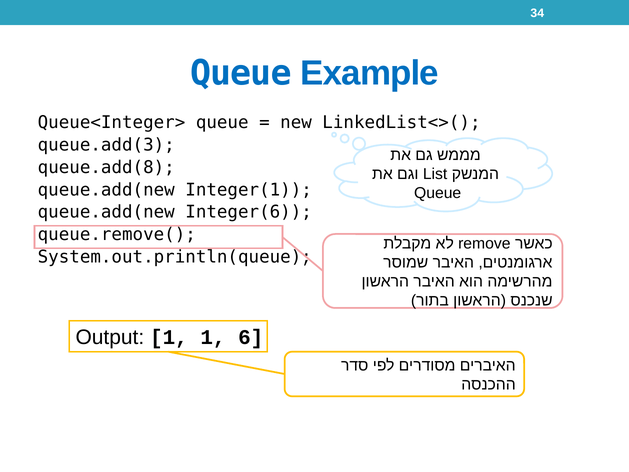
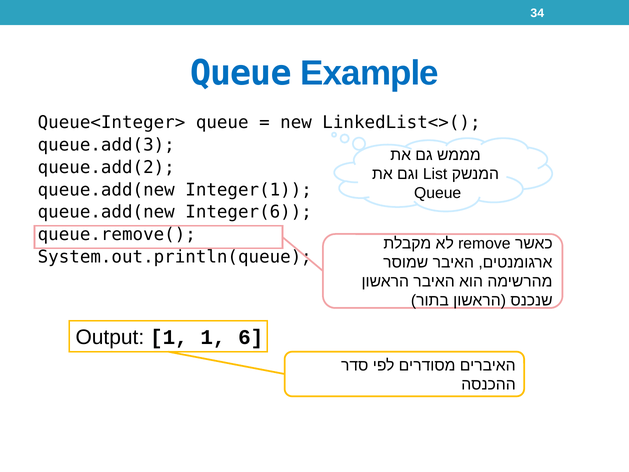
queue.add(8: queue.add(8 -> queue.add(2 (106, 167)
